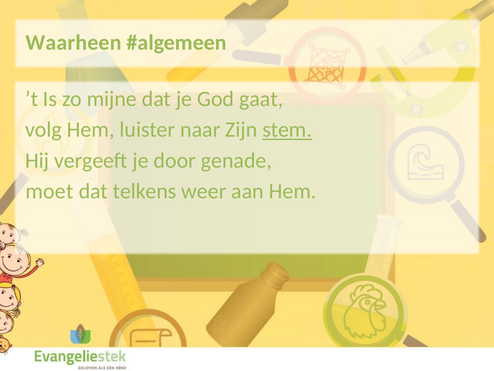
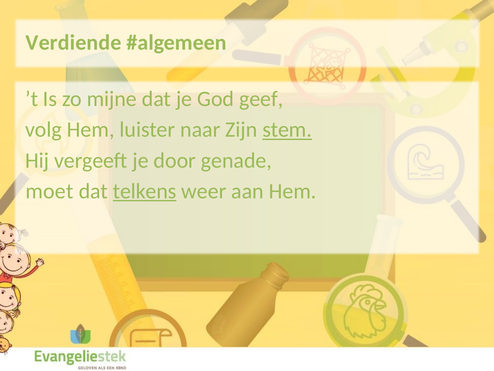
Waarheen: Waarheen -> Verdiende (74, 42)
gaat: gaat -> geef (261, 99)
telkens underline: none -> present (145, 191)
